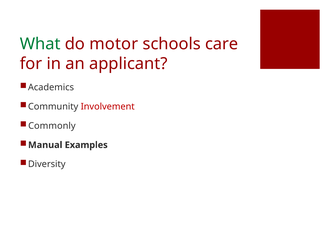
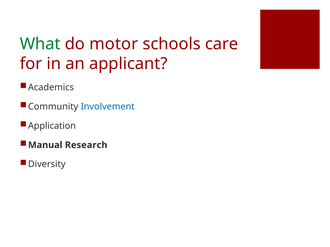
Involvement colour: red -> blue (108, 107)
Commonly: Commonly -> Application (52, 126)
Examples: Examples -> Research (86, 145)
